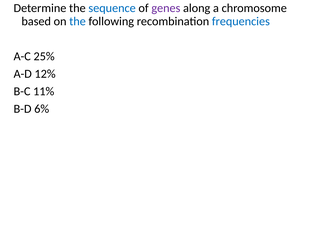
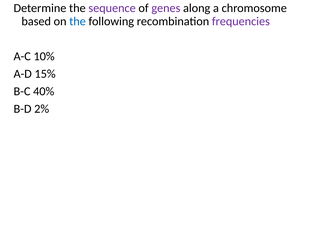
sequence colour: blue -> purple (112, 8)
frequencies colour: blue -> purple (241, 21)
25%: 25% -> 10% (44, 56)
12%: 12% -> 15% (45, 74)
11%: 11% -> 40% (44, 92)
6%: 6% -> 2% (42, 109)
